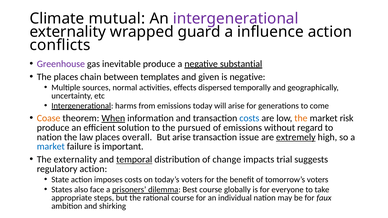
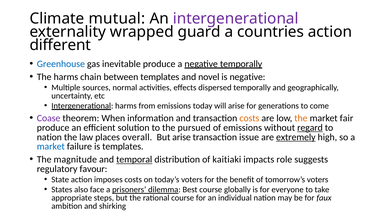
influence: influence -> countries (271, 32)
conflicts: conflicts -> different (60, 45)
Greenhouse colour: purple -> blue (61, 64)
negative substantial: substantial -> temporally (241, 64)
The places: places -> harms (66, 77)
given: given -> novel (209, 77)
Coase colour: orange -> purple (49, 118)
When underline: present -> none (113, 118)
costs colour: blue -> orange (249, 118)
risk: risk -> fair (347, 118)
regard underline: none -> present (310, 128)
is important: important -> templates (123, 147)
The externality: externality -> magnitude (75, 160)
change: change -> kaitiaki (227, 160)
trial: trial -> role (284, 160)
regulatory action: action -> favour (93, 169)
